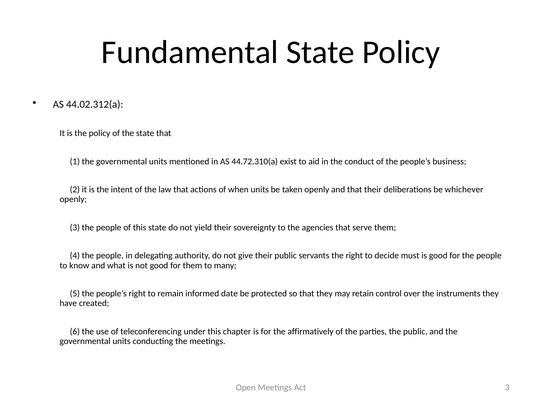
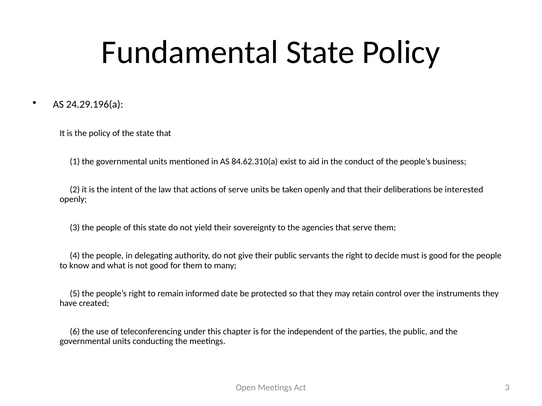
44.02.312(a: 44.02.312(a -> 24.29.196(a (95, 105)
44.72.310(a: 44.72.310(a -> 84.62.310(a (255, 162)
of when: when -> serve (238, 190)
whichever: whichever -> interested (464, 190)
affirmatively: affirmatively -> independent (311, 332)
